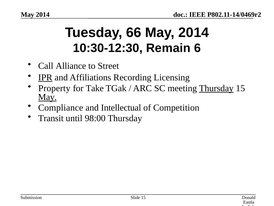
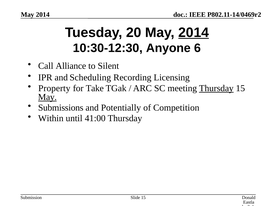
66: 66 -> 20 (134, 32)
2014 underline: none -> present (194, 32)
Remain: Remain -> Anyone (168, 48)
Street: Street -> Silent (108, 66)
IPR underline: present -> none (45, 77)
Affiliations: Affiliations -> Scheduling (90, 77)
Compliance: Compliance -> Submissions (61, 107)
Intellectual: Intellectual -> Potentially (121, 107)
Transit: Transit -> Within (51, 118)
98:00: 98:00 -> 41:00 (95, 118)
